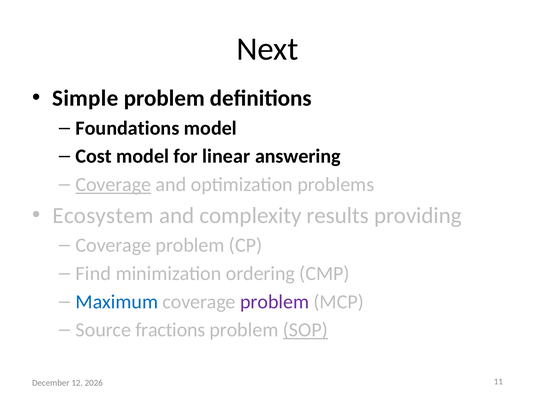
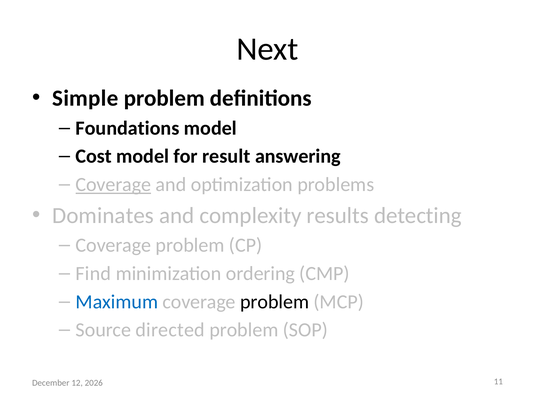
linear: linear -> result (226, 156)
Ecosystem: Ecosystem -> Dominates (103, 216)
providing: providing -> detecting (418, 216)
problem colour: purple -> black (275, 302)
fractions: fractions -> directed (170, 330)
SOP underline: present -> none (305, 330)
